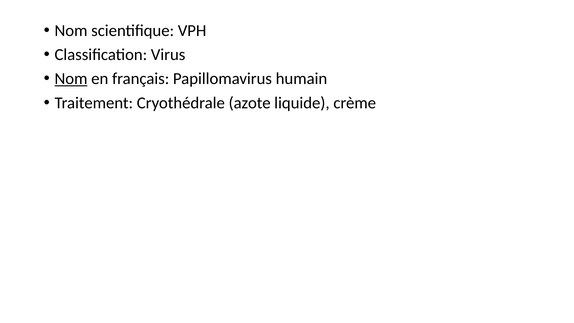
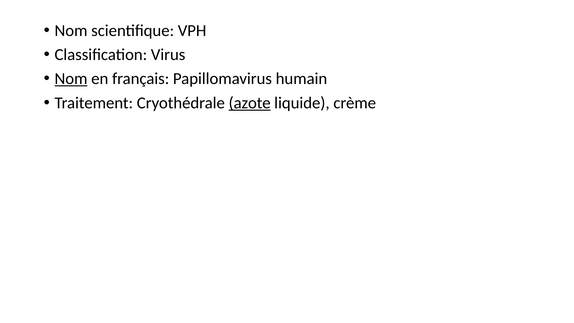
azote underline: none -> present (250, 103)
